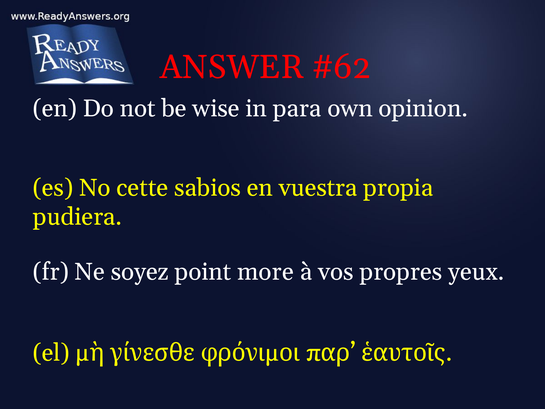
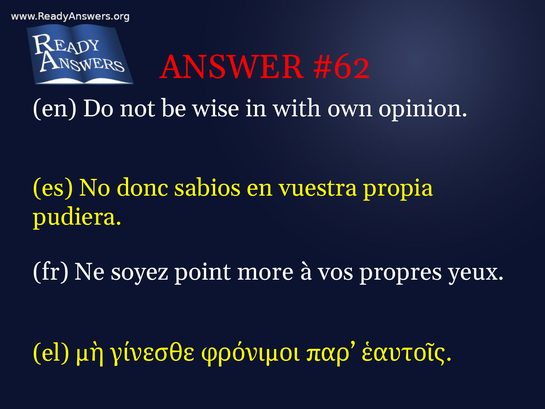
para: para -> with (297, 109)
cette: cette -> donc (142, 188)
